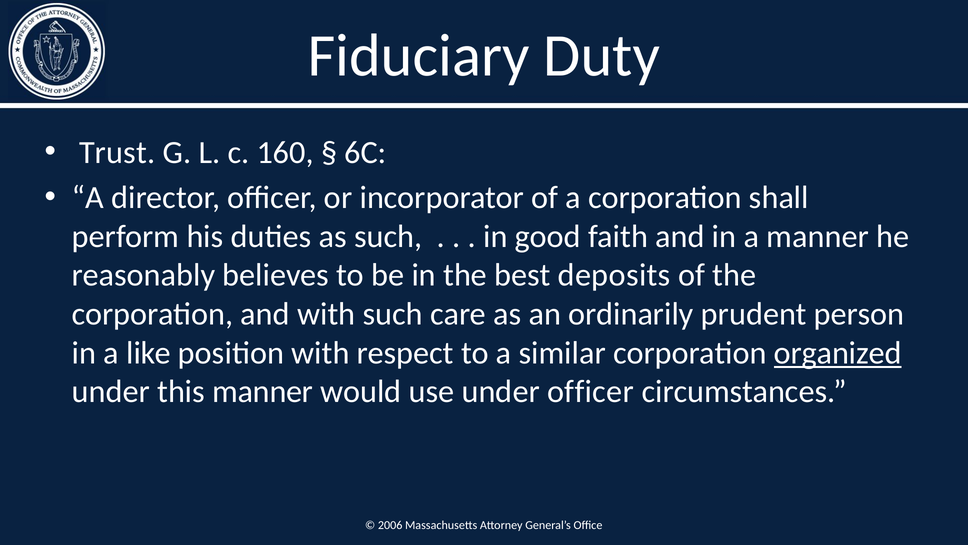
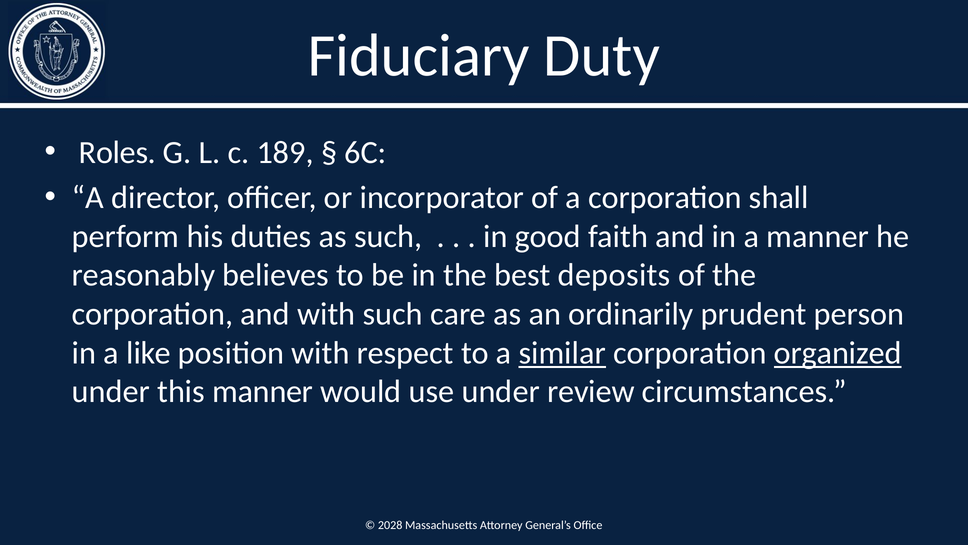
Trust: Trust -> Roles (117, 152)
160: 160 -> 189 (285, 152)
similar underline: none -> present (562, 353)
under officer: officer -> review (591, 391)
2006: 2006 -> 2028 (390, 525)
